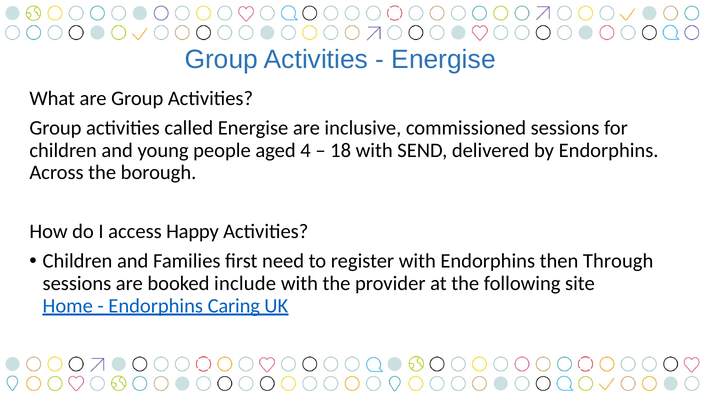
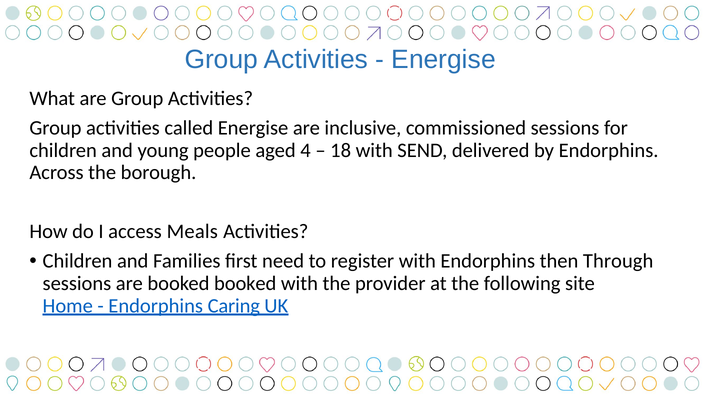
Happy: Happy -> Meals (192, 231)
booked include: include -> booked (245, 283)
